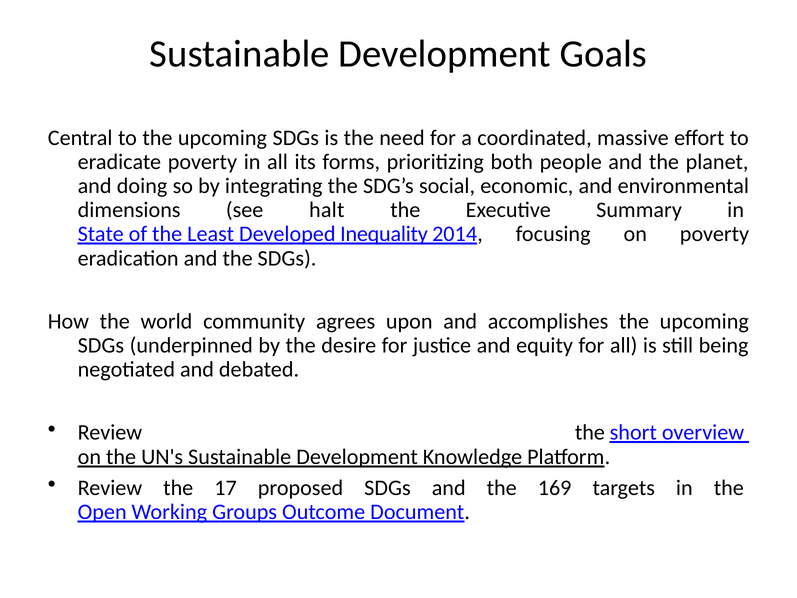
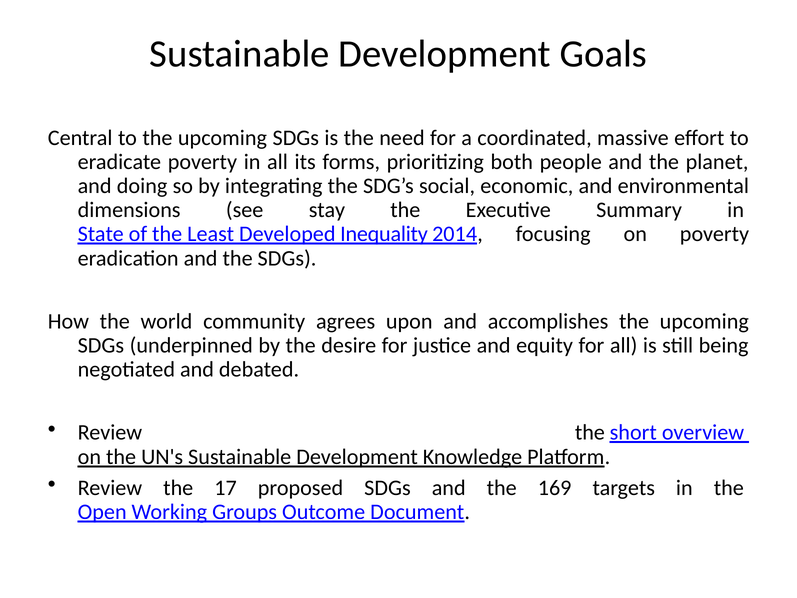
halt: halt -> stay (327, 210)
